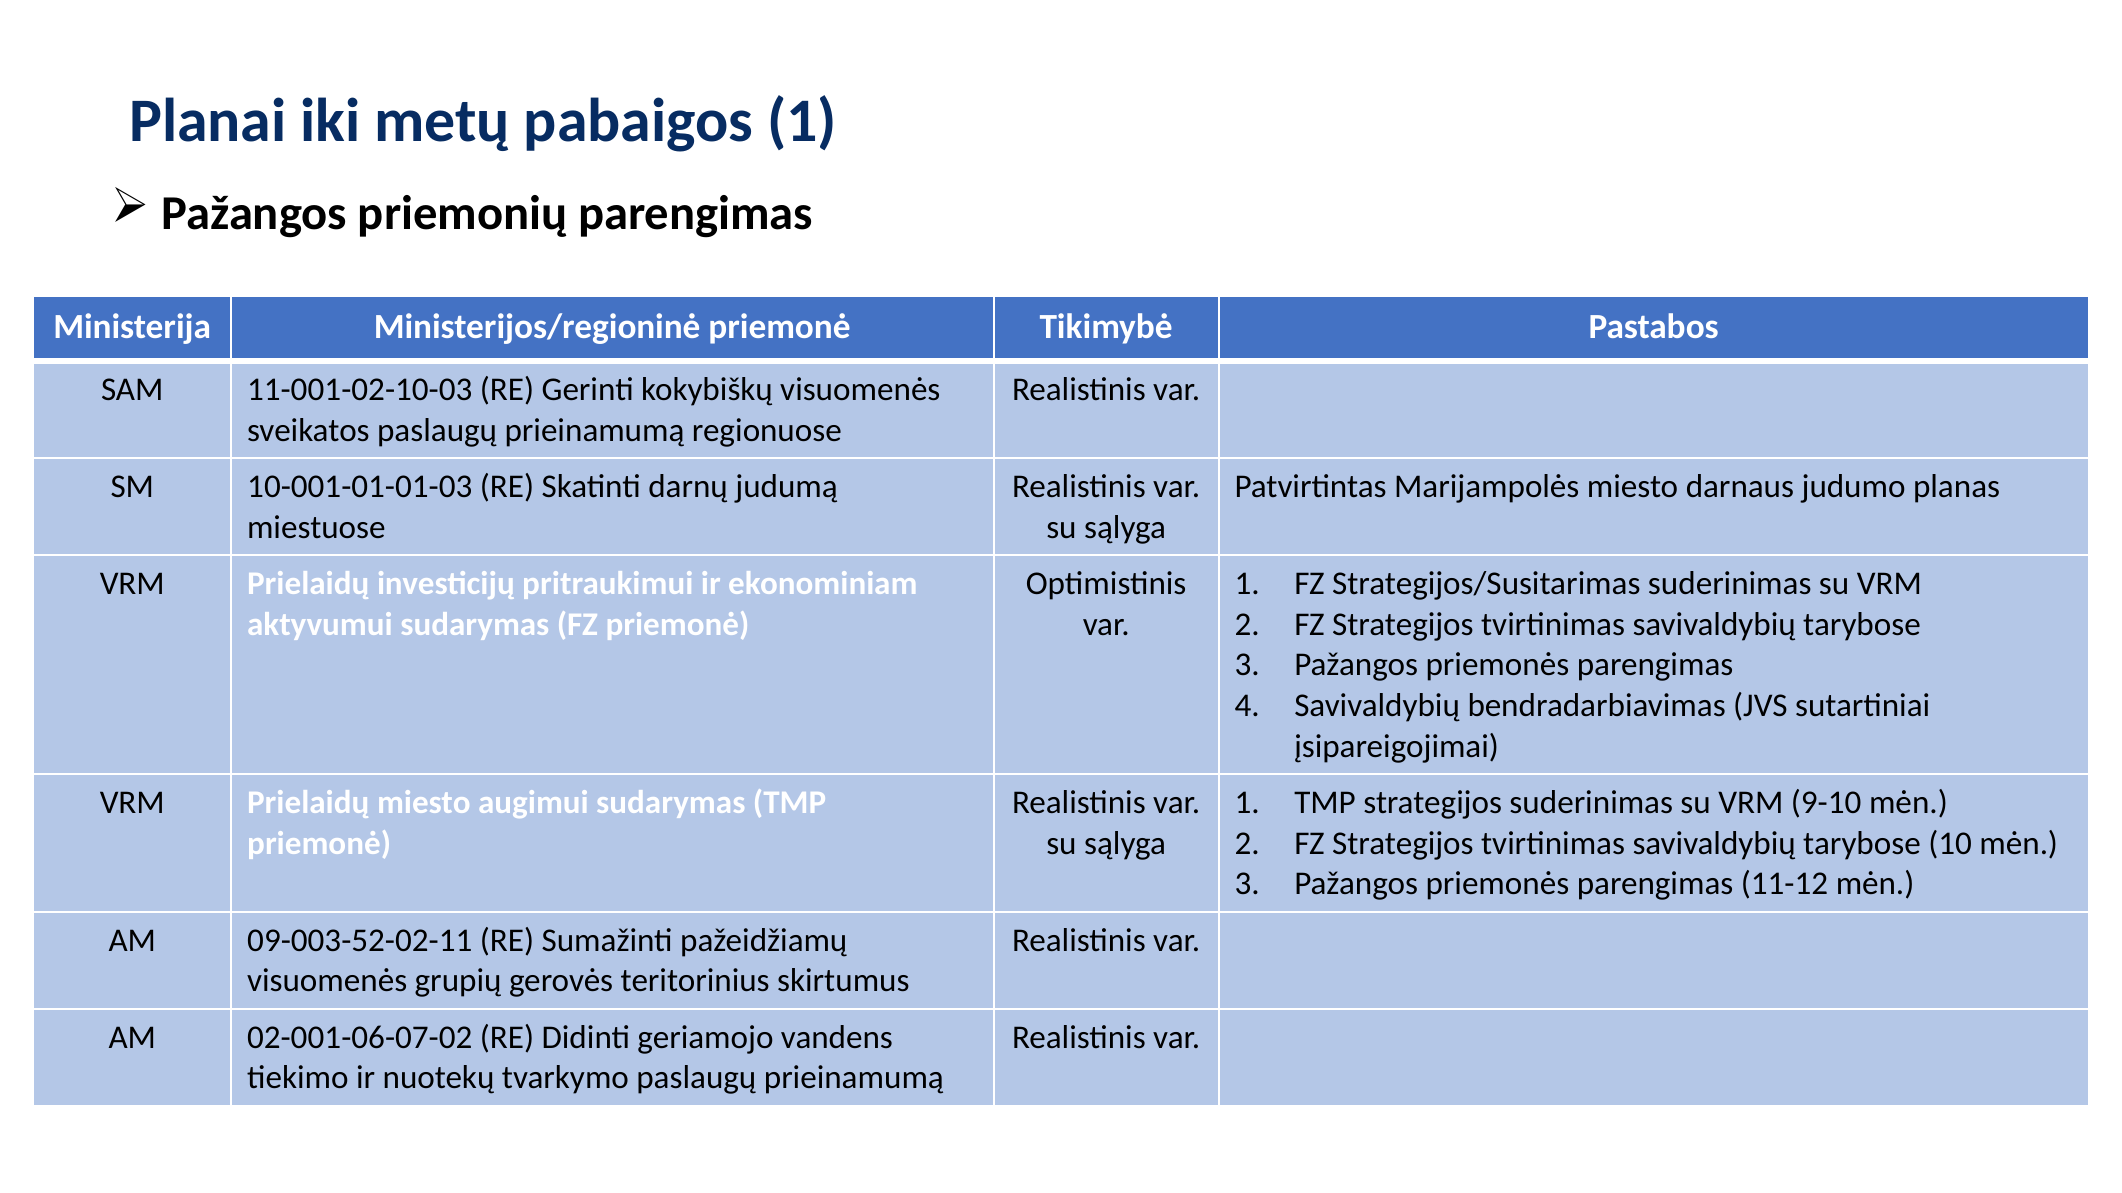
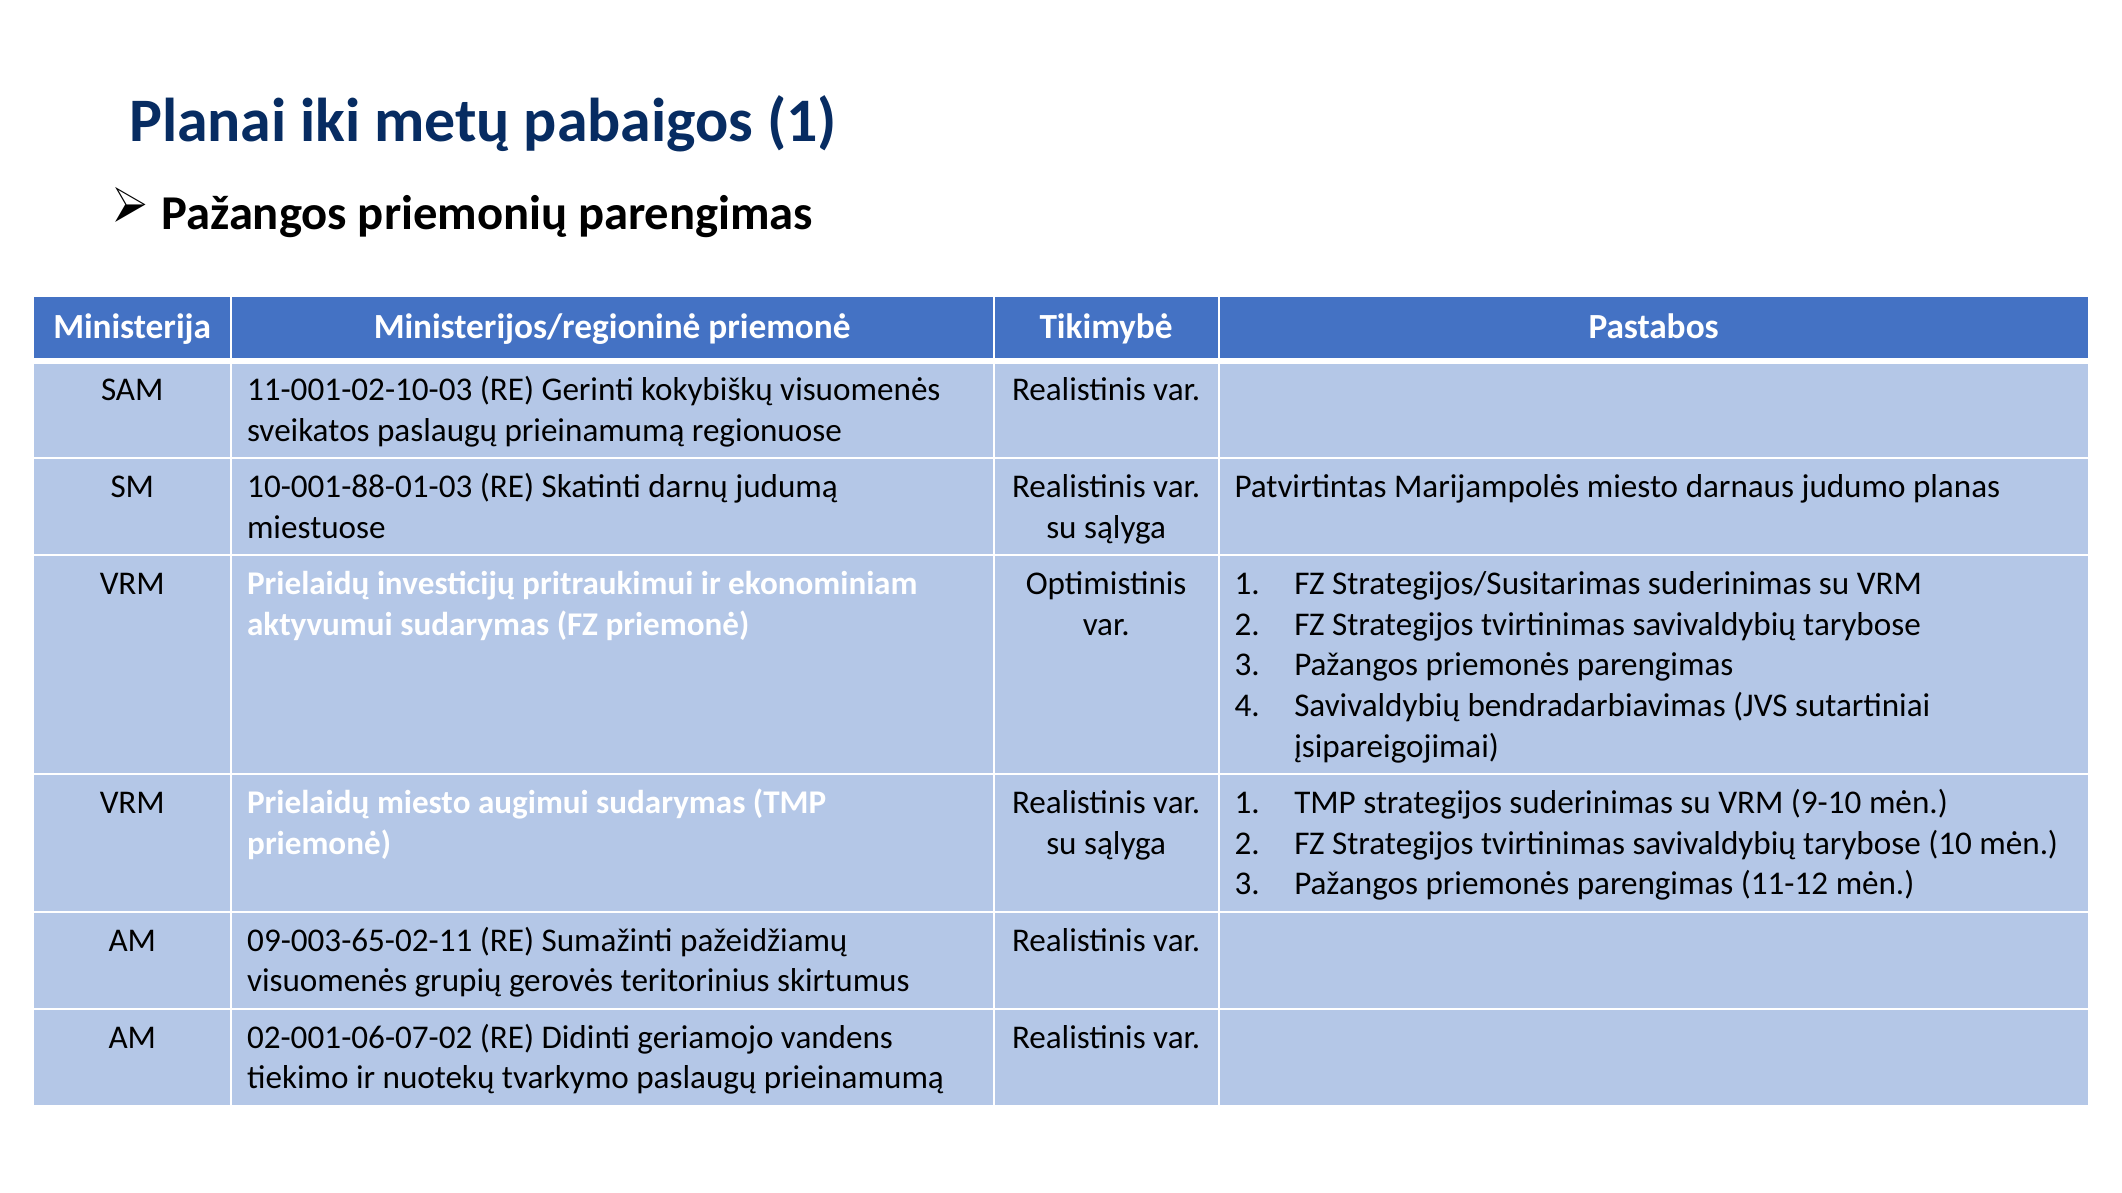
10-001-01-01-03: 10-001-01-01-03 -> 10-001-88-01-03 (360, 487)
09-003-52-02-11: 09-003-52-02-11 -> 09-003-65-02-11 (360, 941)
